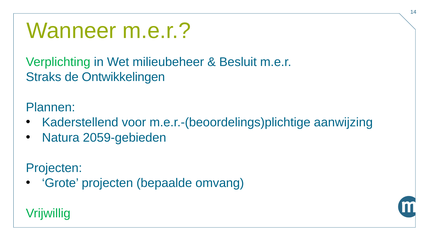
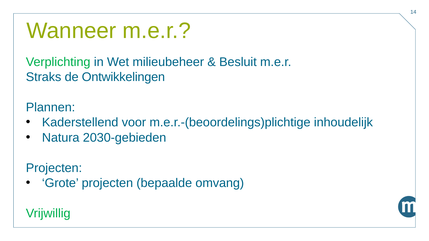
aanwijzing: aanwijzing -> inhoudelijk (343, 123)
2059-gebieden: 2059-gebieden -> 2030-gebieden (125, 138)
